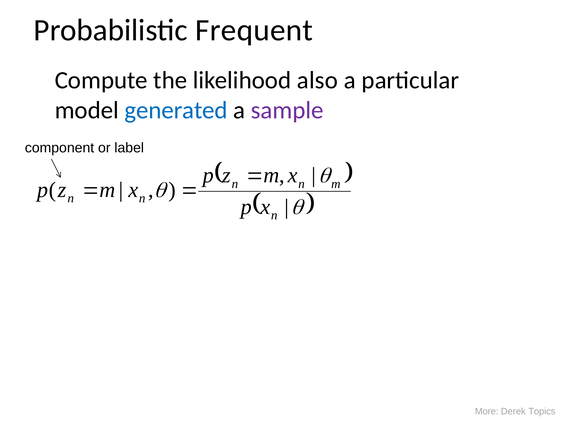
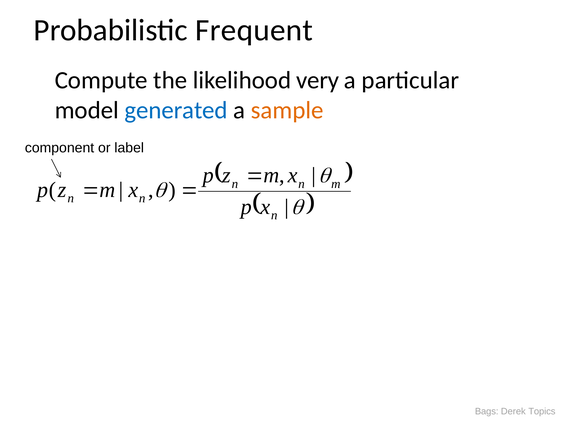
also: also -> very (318, 80)
sample colour: purple -> orange (287, 110)
More: More -> Bags (487, 411)
